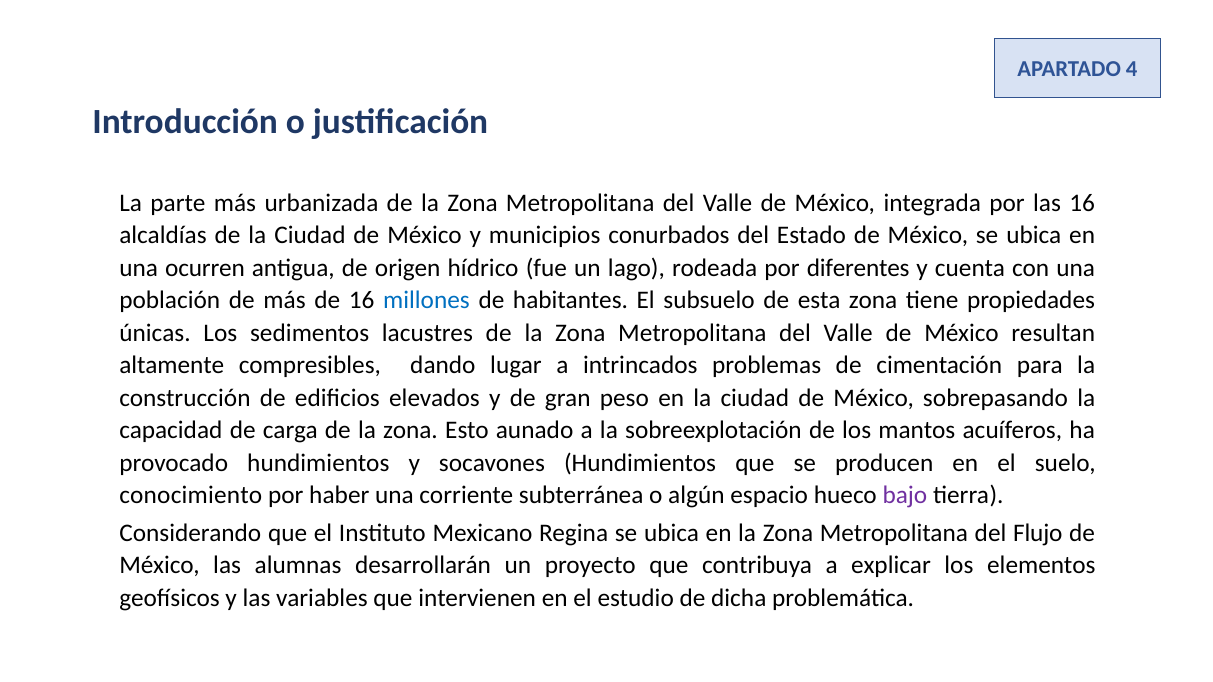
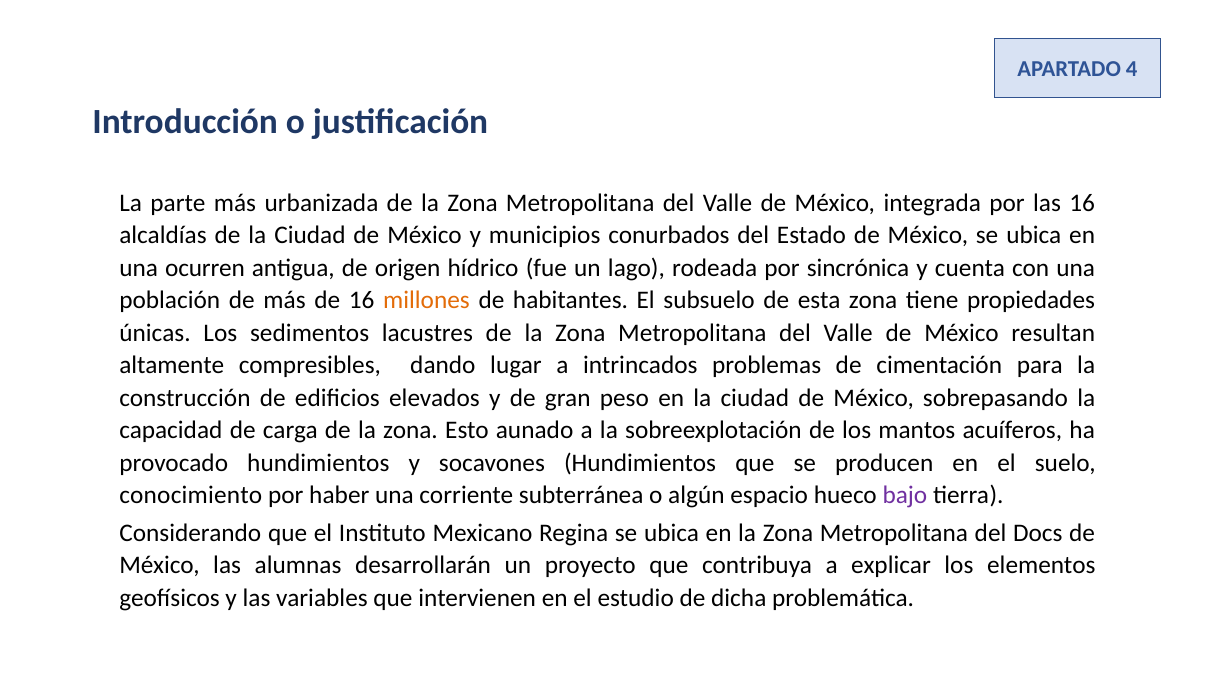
diferentes: diferentes -> sincrónica (858, 268)
millones colour: blue -> orange (426, 301)
Flujo: Flujo -> Docs (1038, 533)
